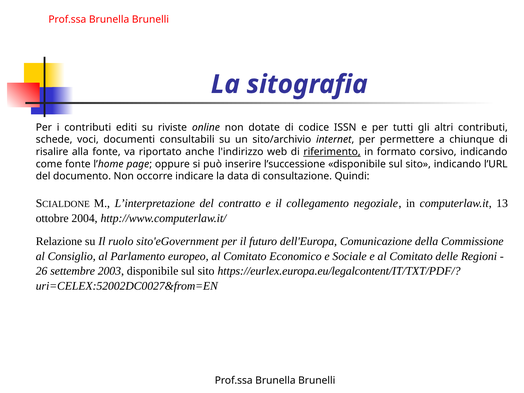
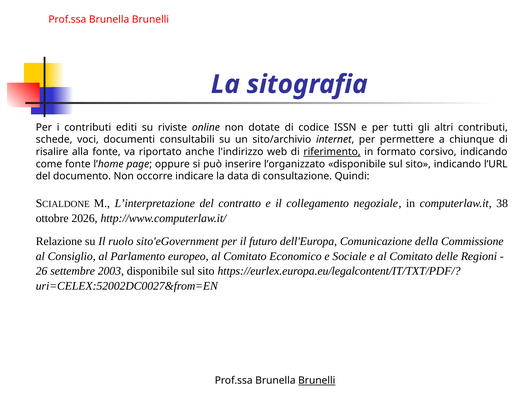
l’successione: l’successione -> l’organizzato (295, 164)
13: 13 -> 38 (502, 203)
2004: 2004 -> 2026 (85, 218)
Brunelli underline: none -> present (317, 381)
